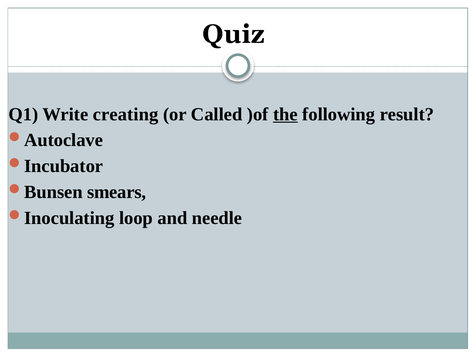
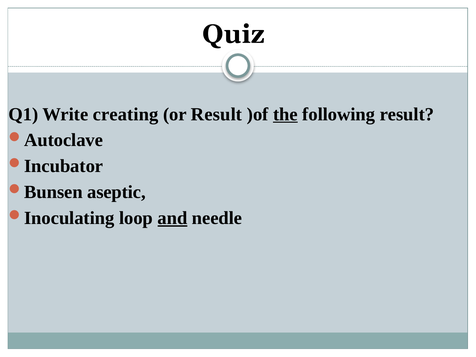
or Called: Called -> Result (217, 114)
smears: smears -> aseptic (116, 192)
and underline: none -> present (172, 218)
